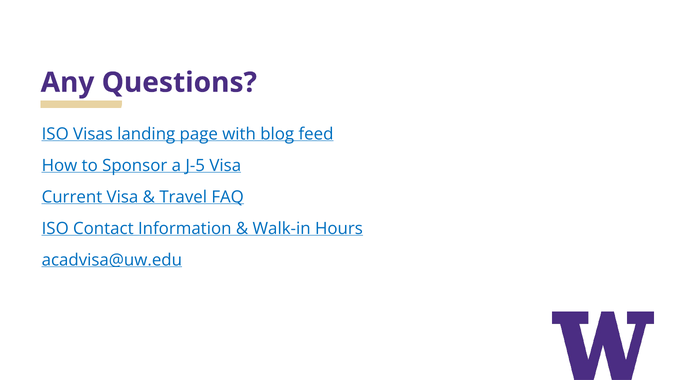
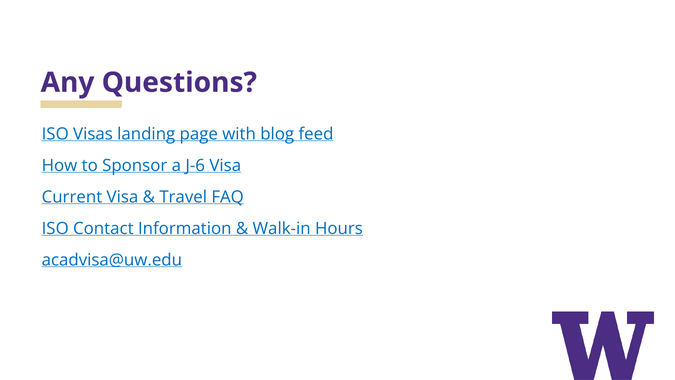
J-5: J-5 -> J-6 (195, 166)
